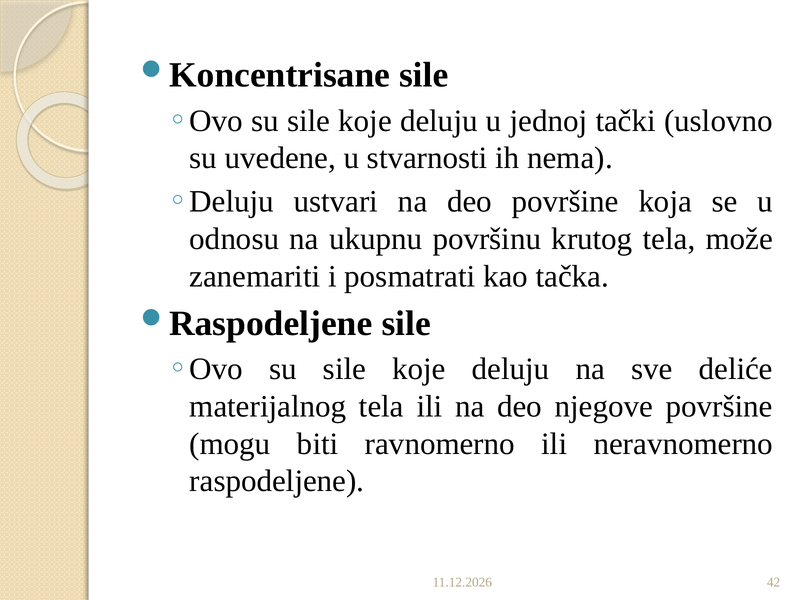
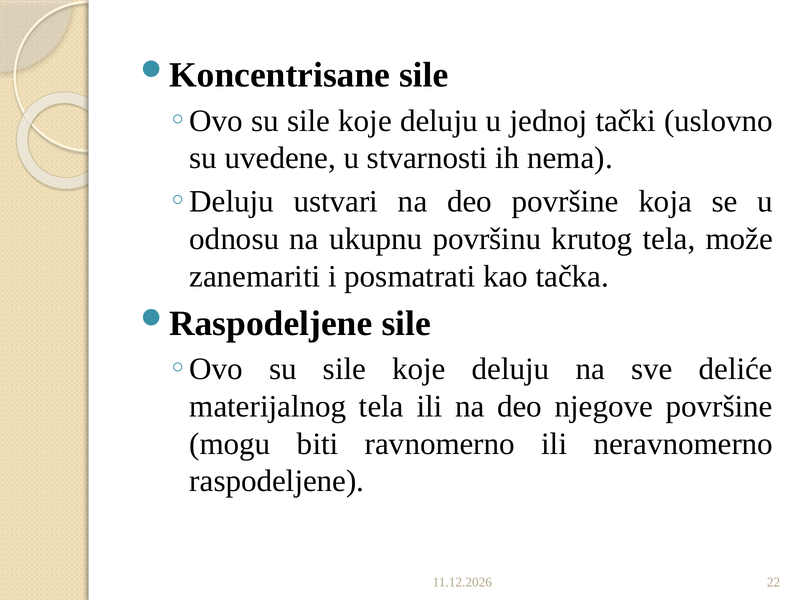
42: 42 -> 22 (774, 582)
